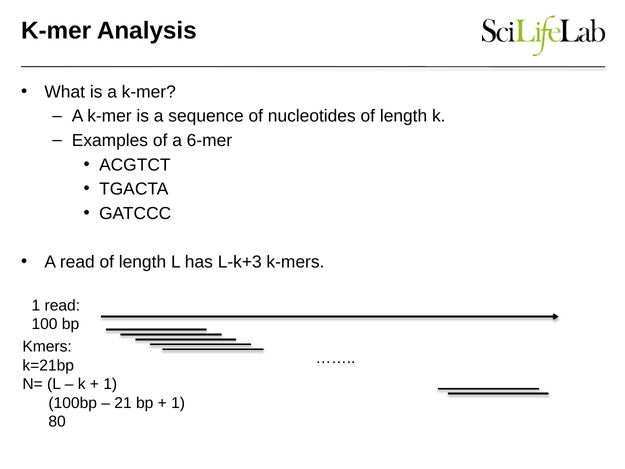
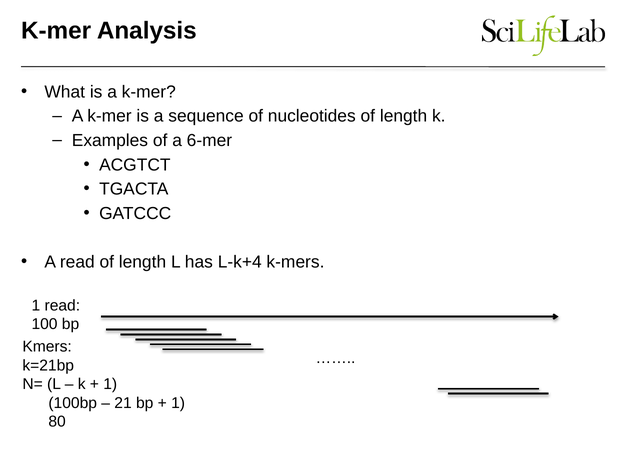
L-k+3: L-k+3 -> L-k+4 (240, 262)
